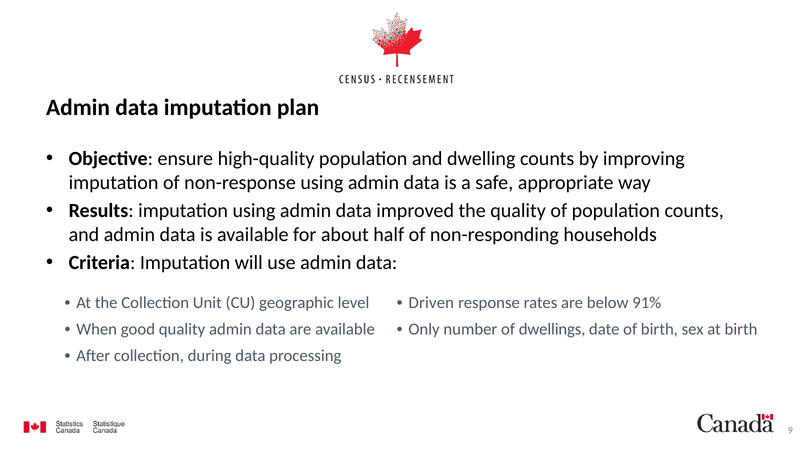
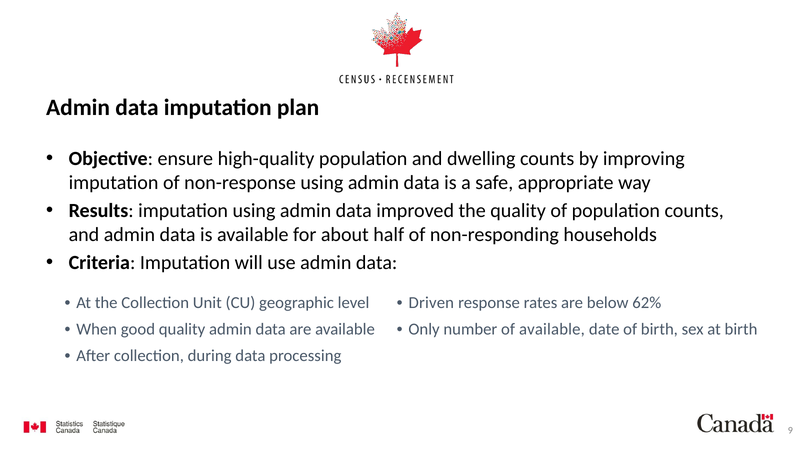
91%: 91% -> 62% (647, 303)
of dwellings: dwellings -> available (552, 329)
